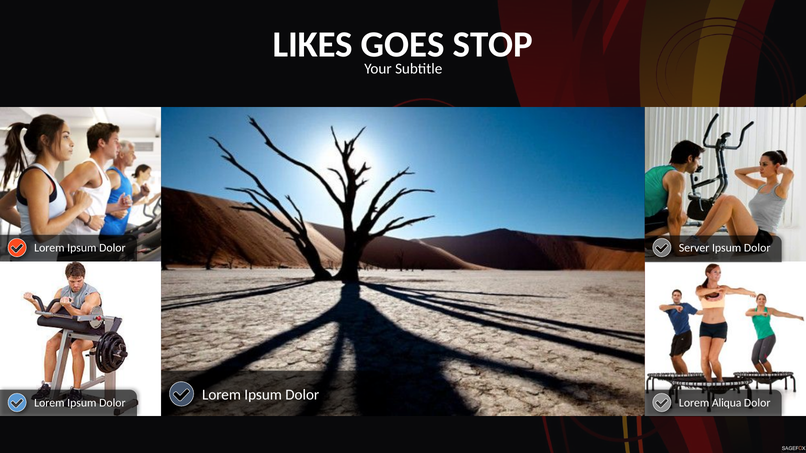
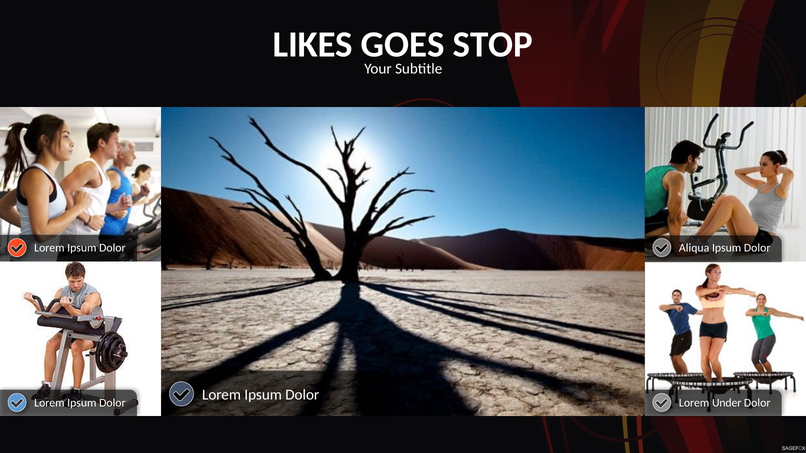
Server: Server -> Aliqua (694, 248)
Aliqua: Aliqua -> Under (727, 403)
